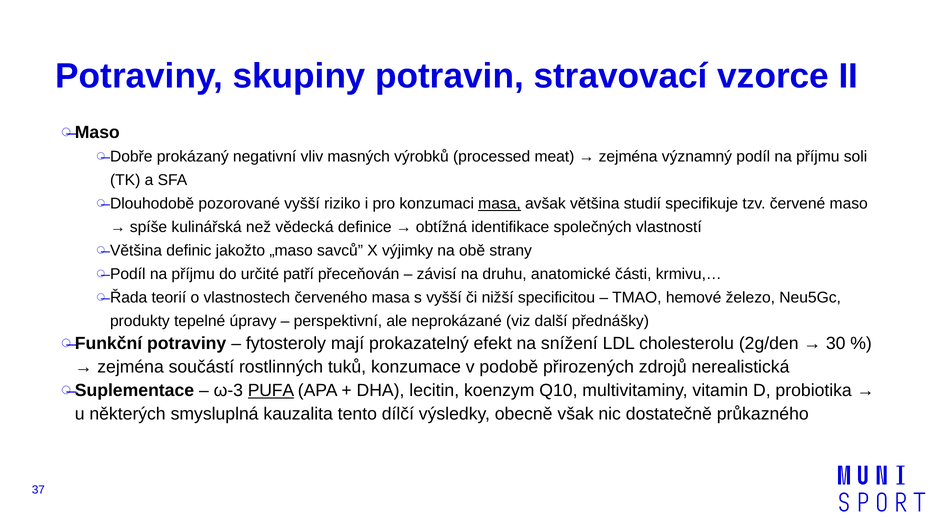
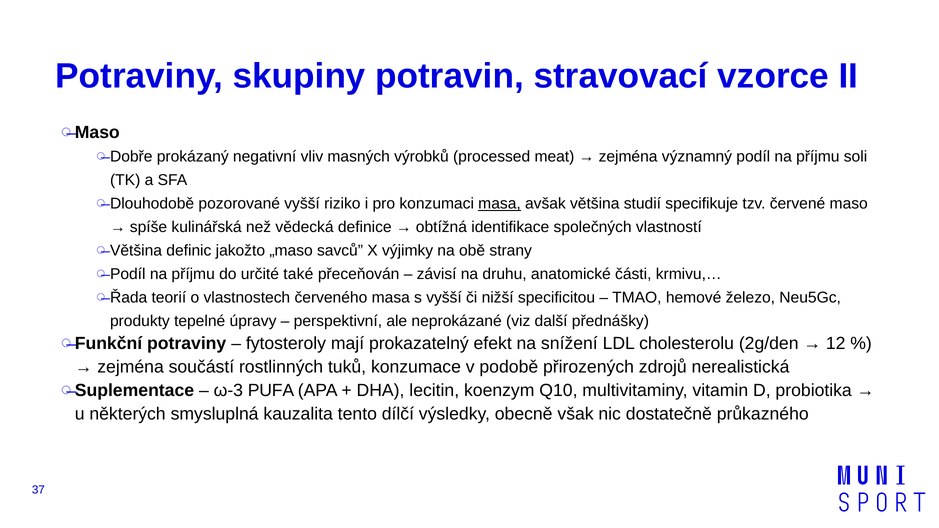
patří: patří -> také (298, 274)
30: 30 -> 12 (836, 344)
PUFA underline: present -> none (271, 391)
